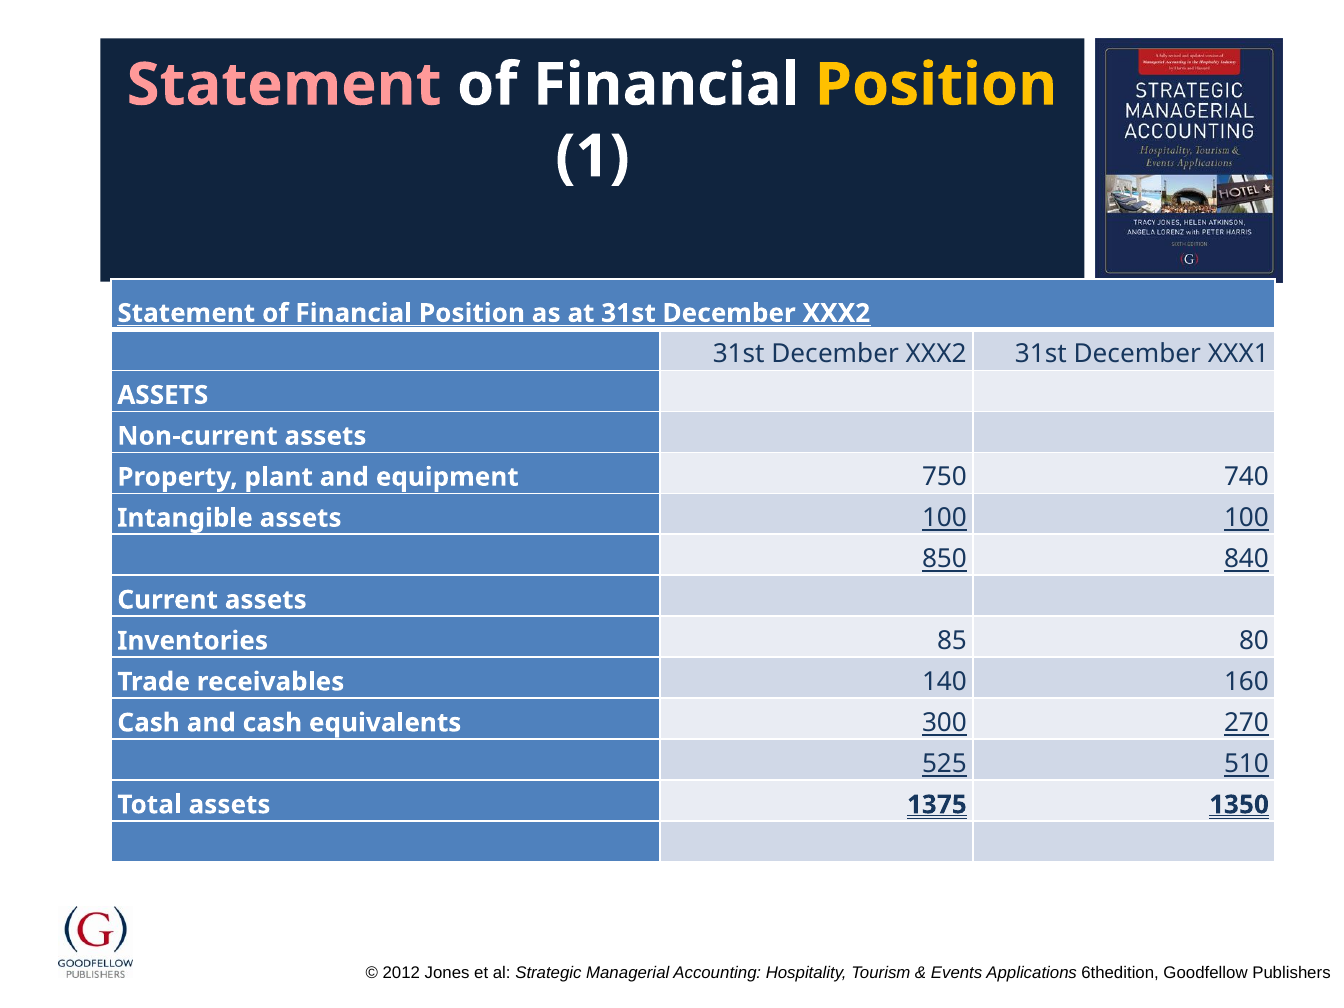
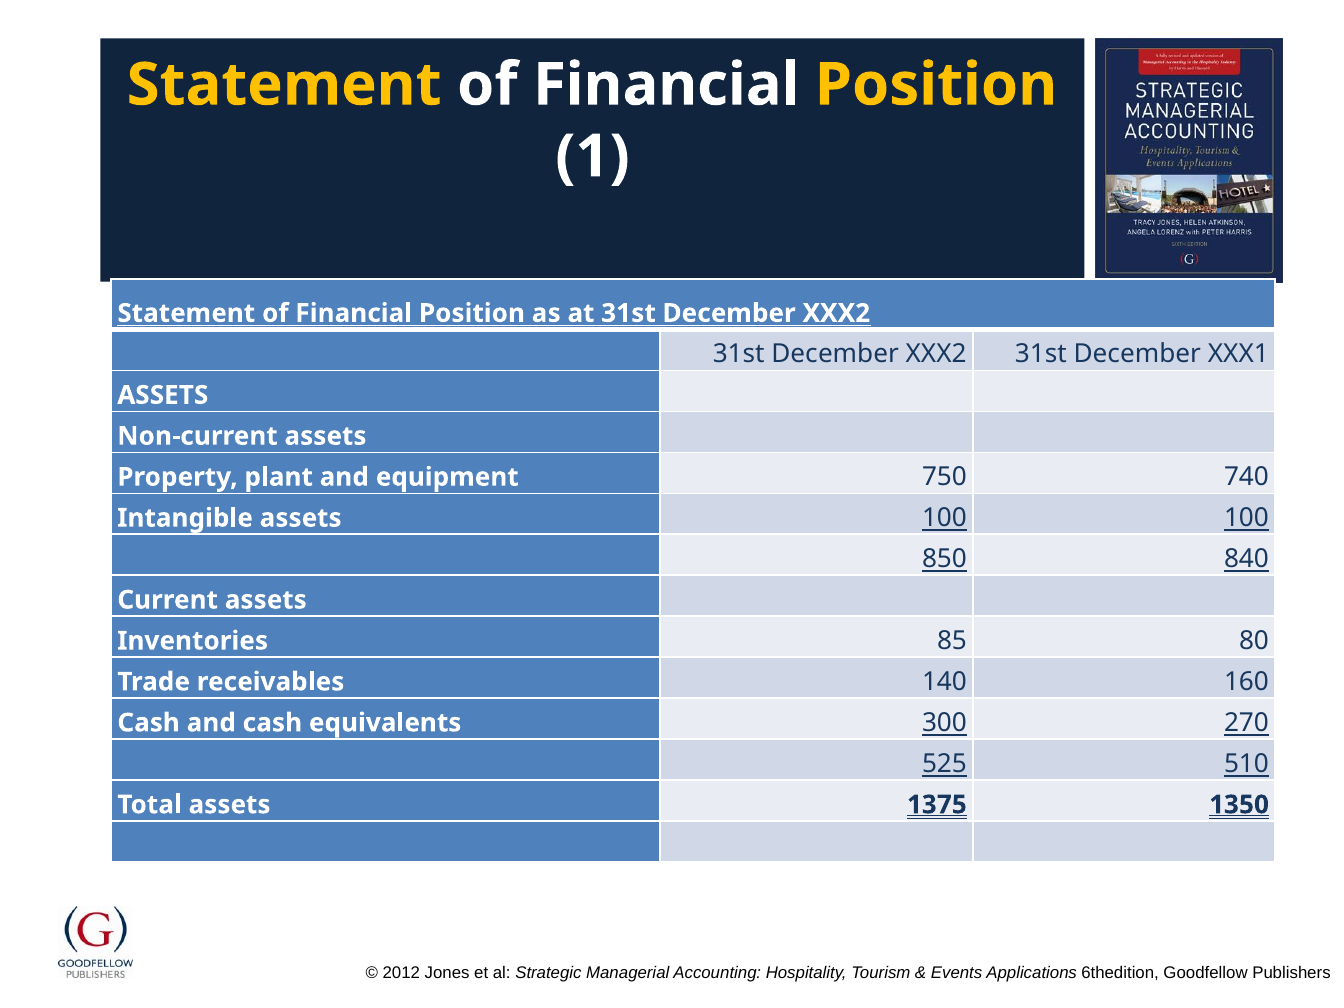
Statement colour: pink -> yellow (284, 85)
